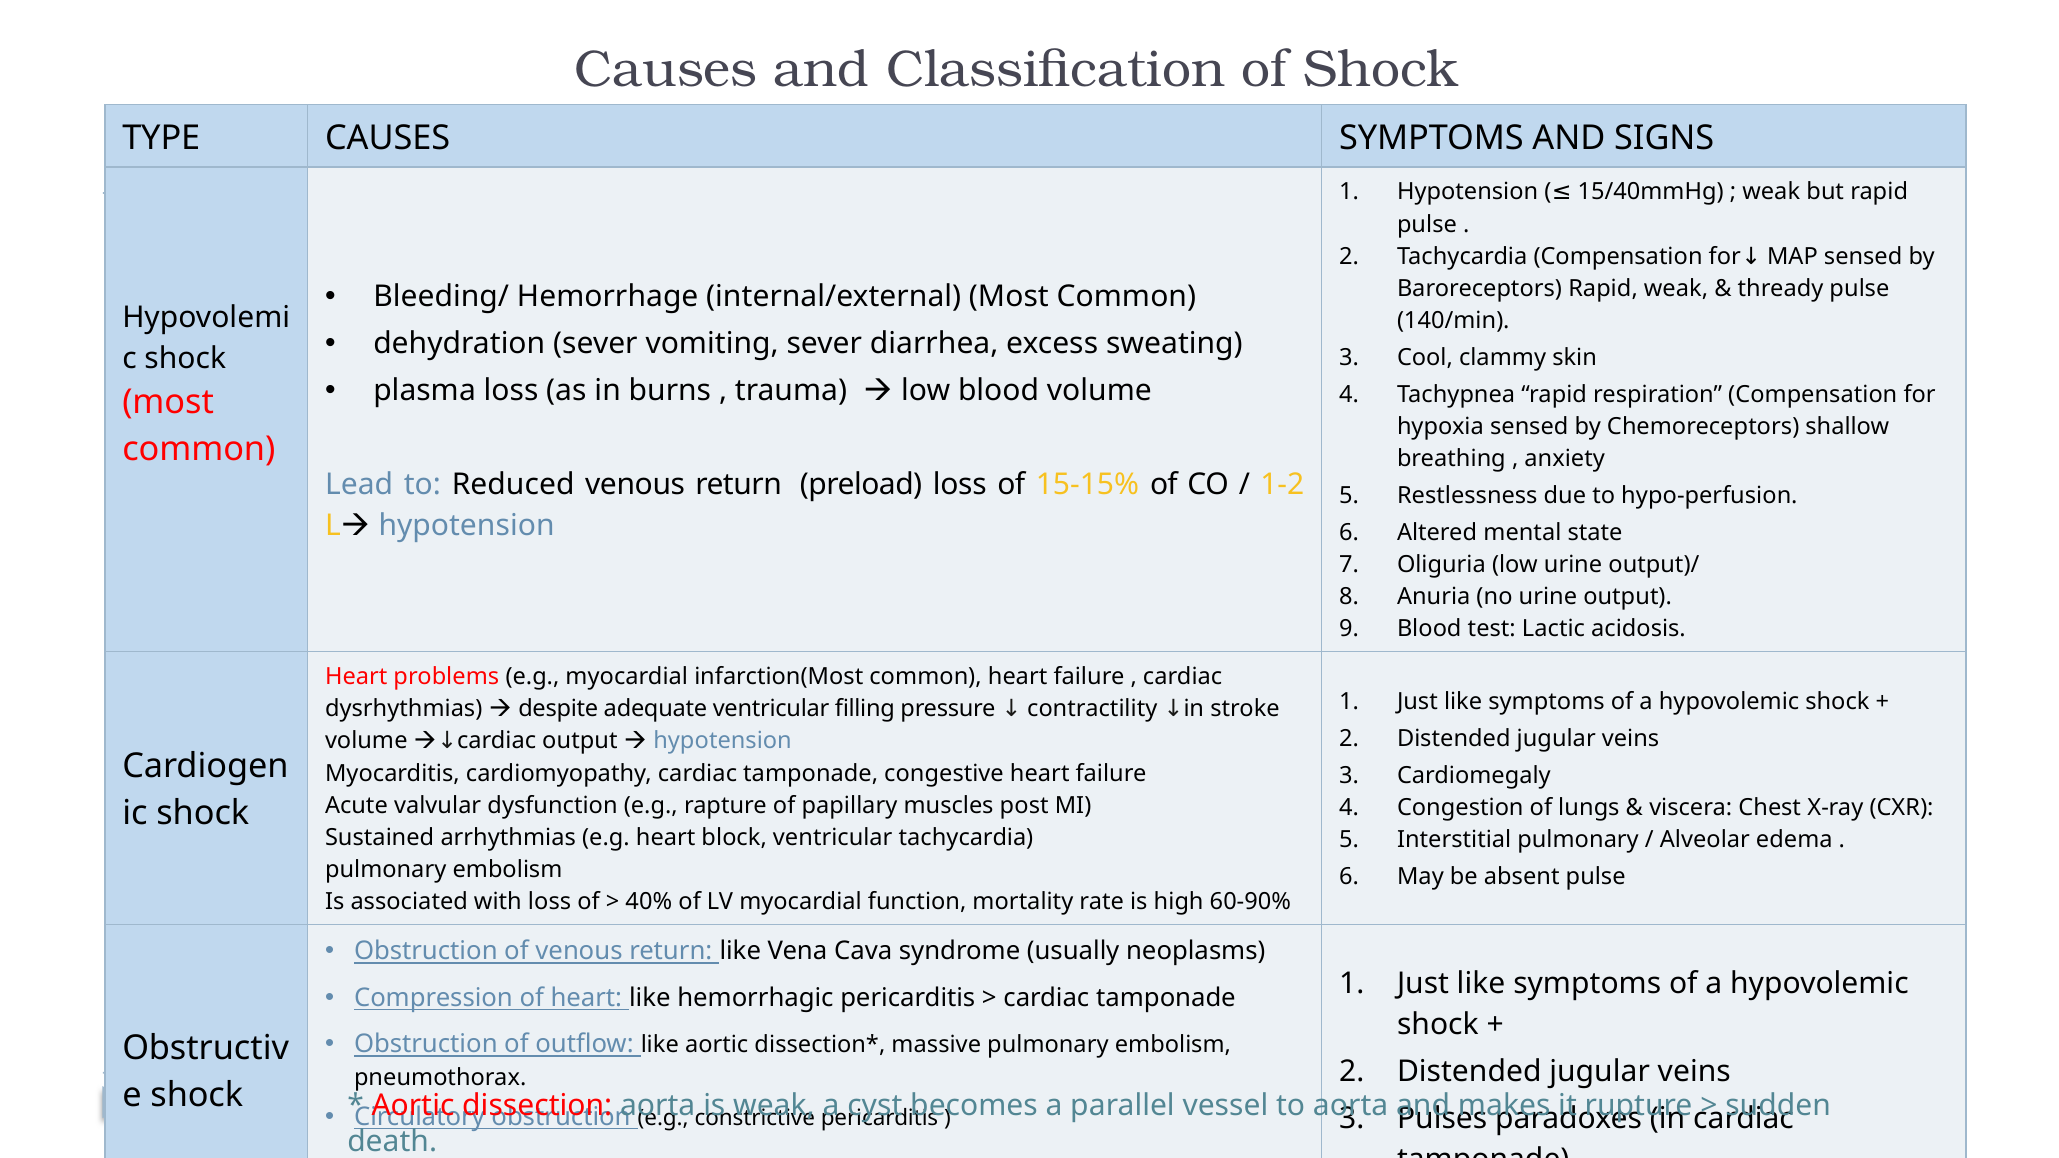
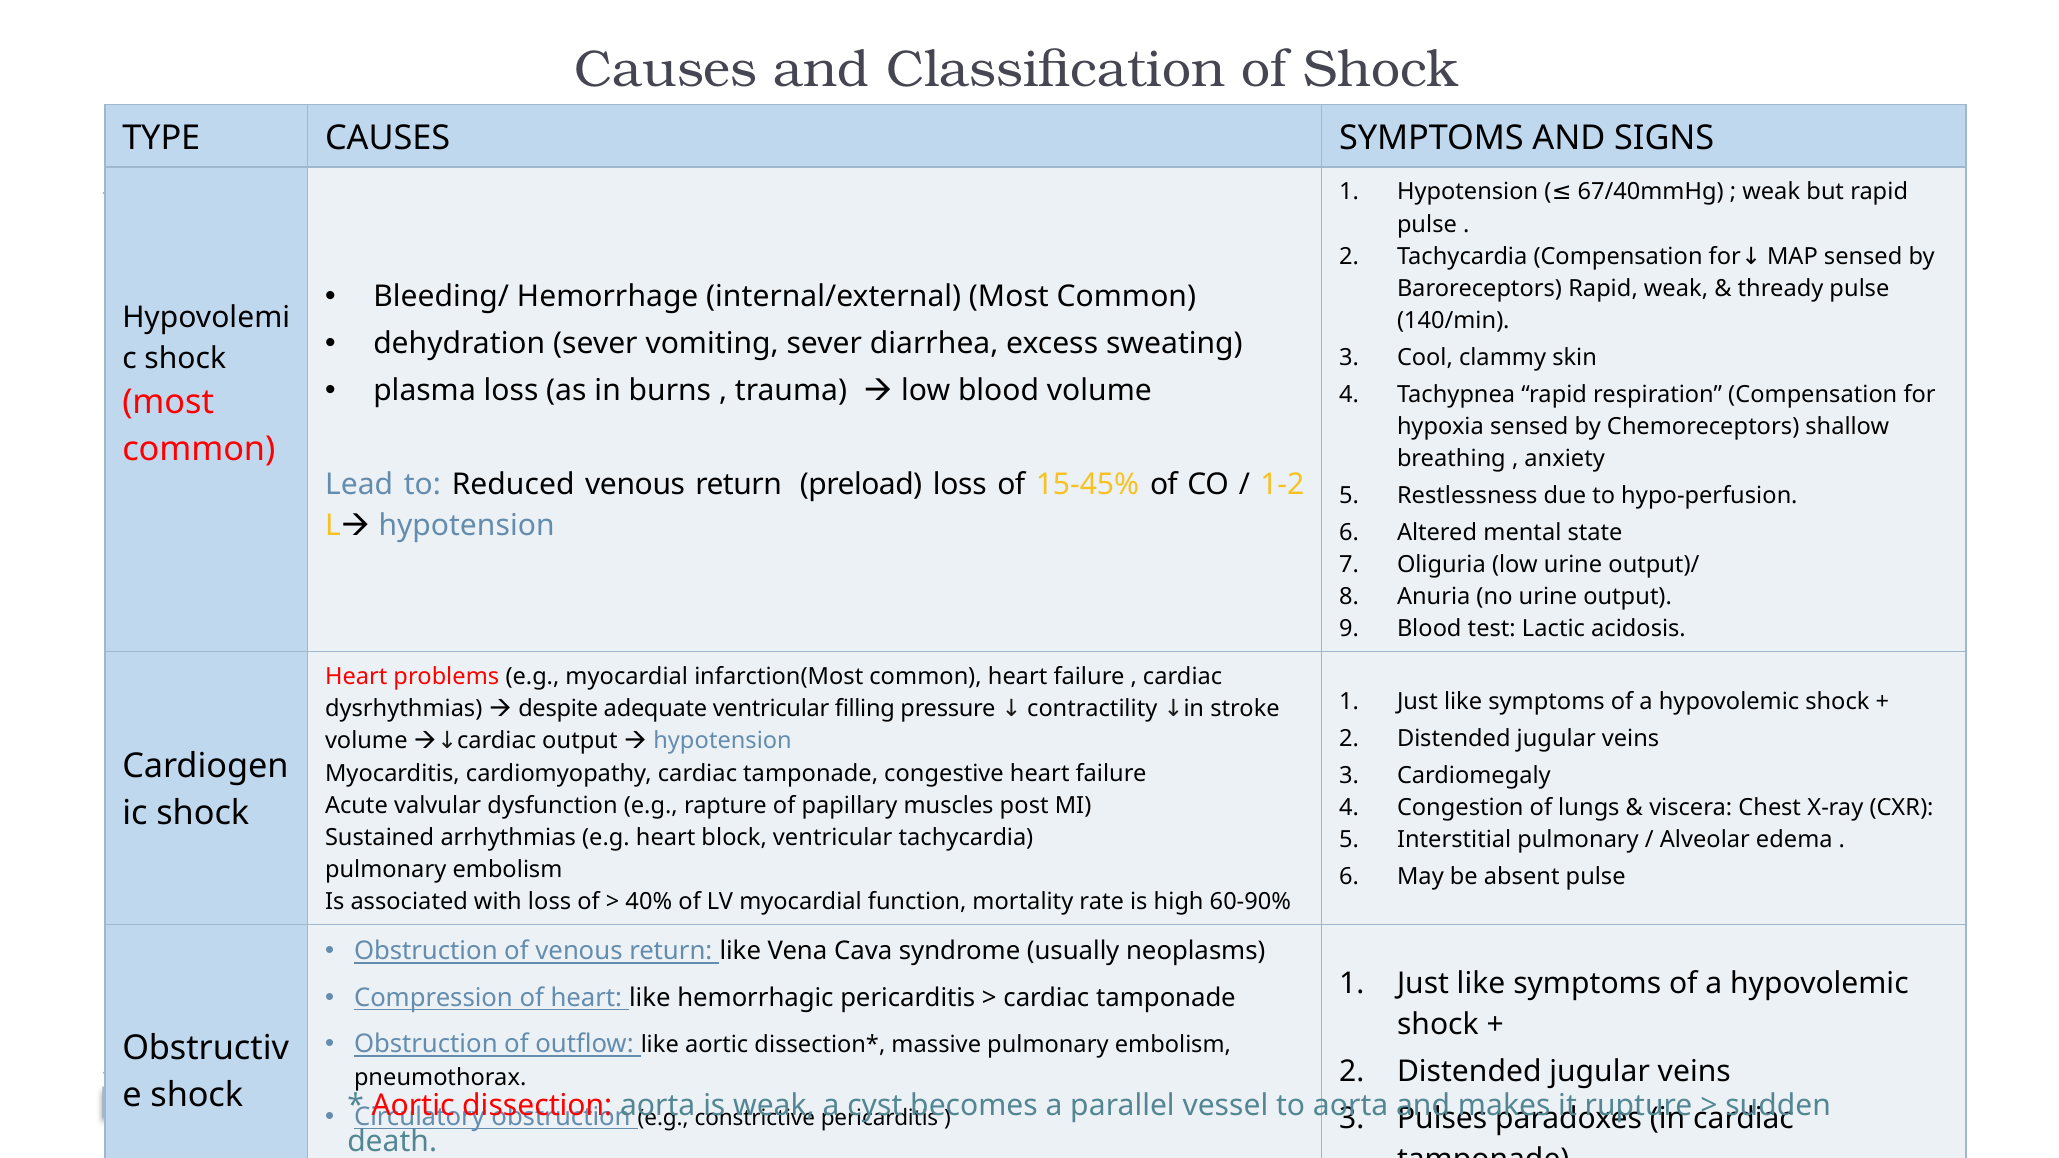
15/40mmHg: 15/40mmHg -> 67/40mmHg (1651, 192)
15-15%: 15-15% -> 15-45% (1087, 485)
